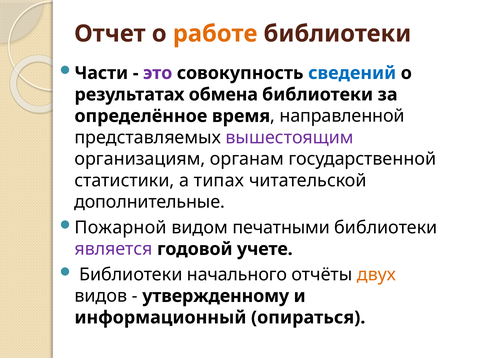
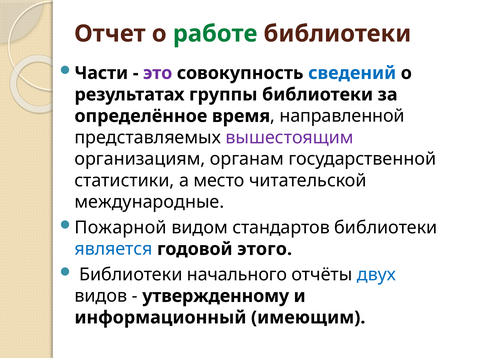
работе colour: orange -> green (215, 34)
обмена: обмена -> группы (223, 94)
типах: типах -> место (219, 180)
дополнительные: дополнительные -> международные (149, 202)
печатными: печатными -> стандартов (281, 227)
является colour: purple -> blue (114, 249)
учете: учете -> этого (265, 249)
двух colour: orange -> blue (376, 274)
опираться: опираться -> имеющим (308, 317)
